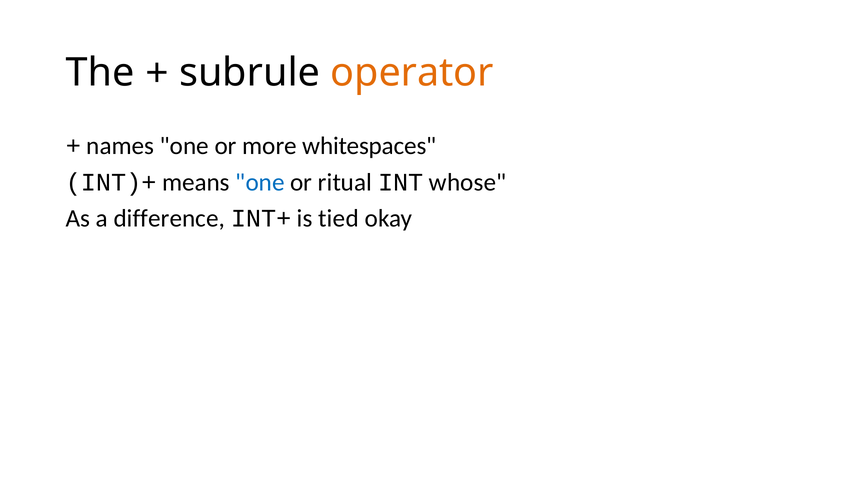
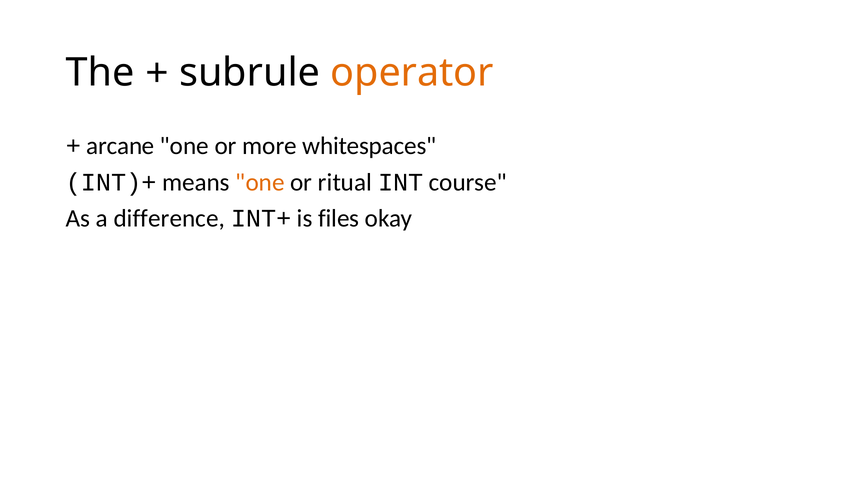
names: names -> arcane (120, 146)
one colour: blue -> orange (260, 182)
whose: whose -> course (468, 182)
tied: tied -> files (339, 219)
